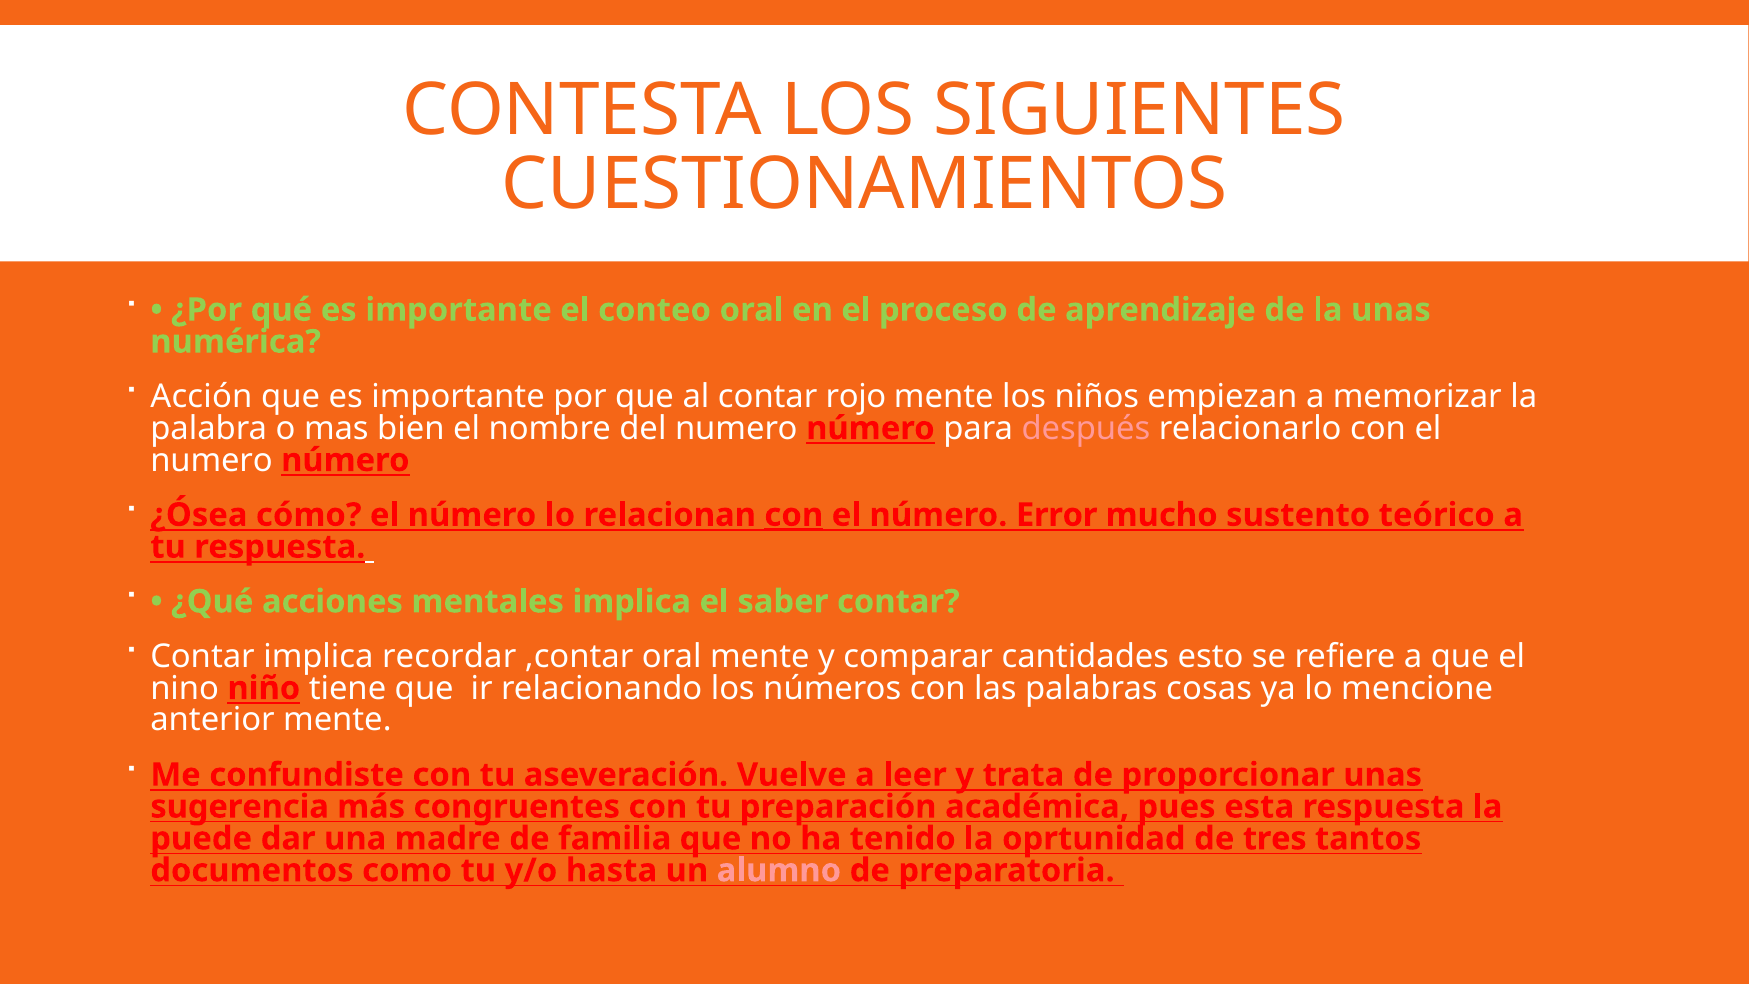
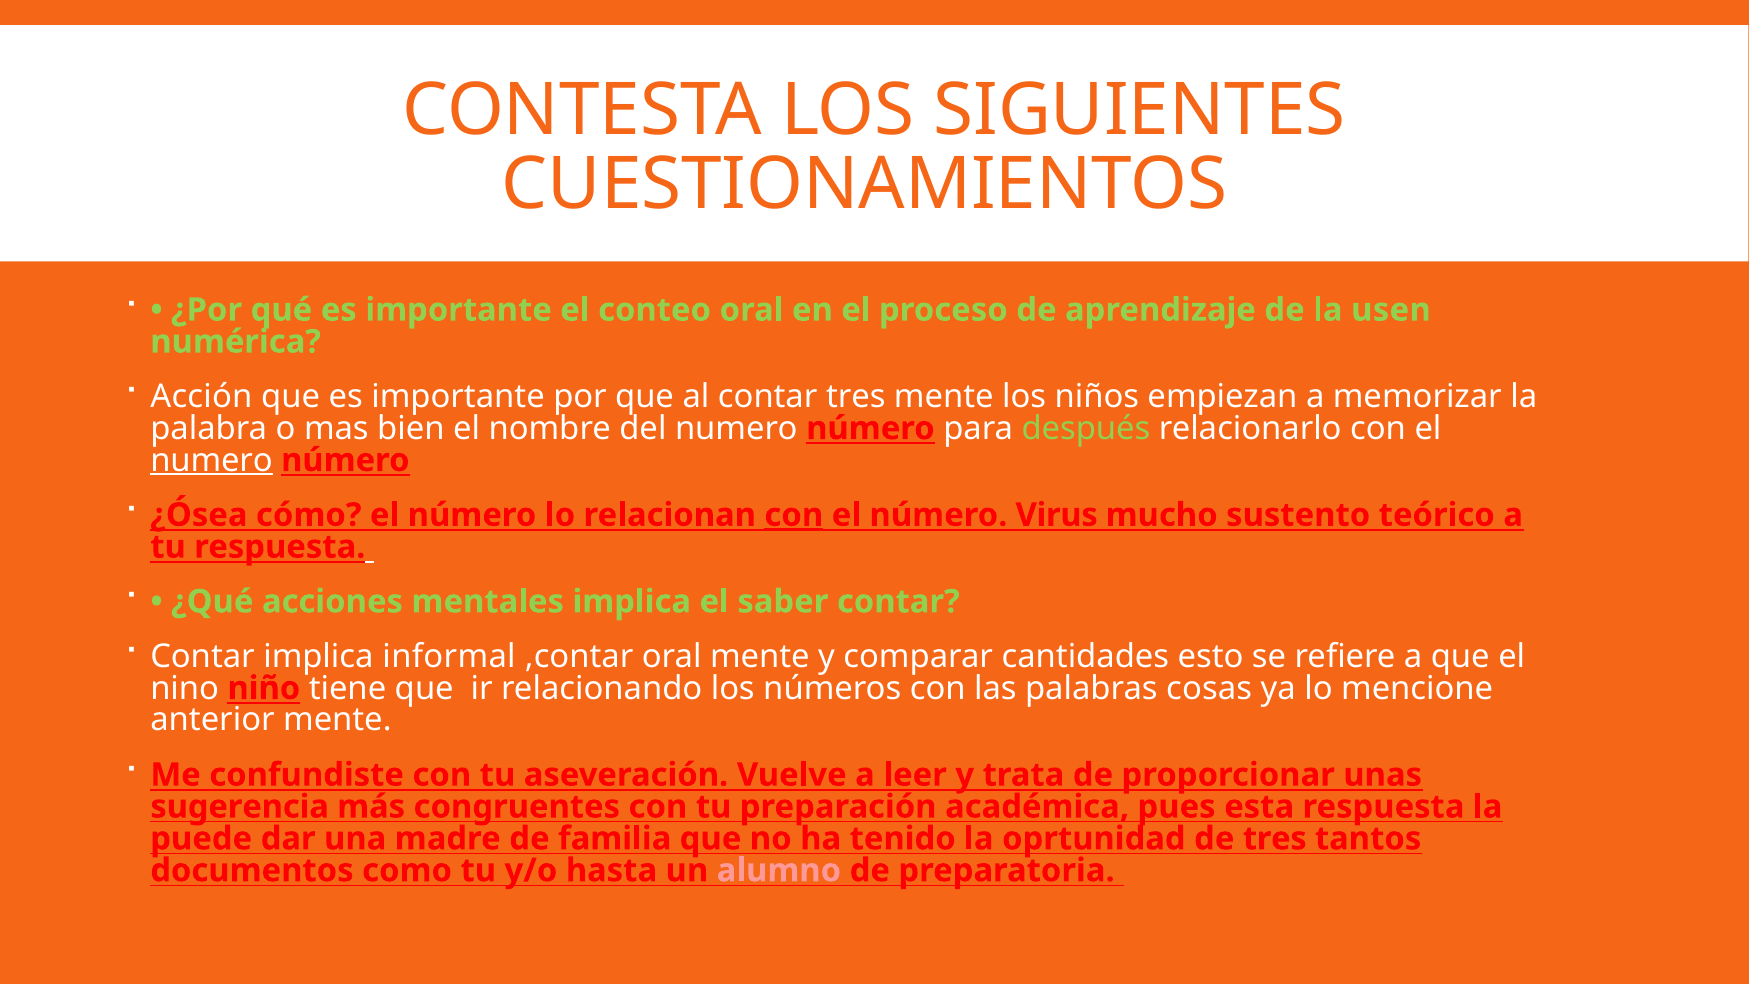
la unas: unas -> usen (1391, 310)
contar rojo: rojo -> tres (856, 396)
después colour: pink -> light green (1086, 428)
numero underline: none -> present (212, 460)
Error: Error -> Virus (1057, 515)
recordar: recordar -> informal (449, 656)
